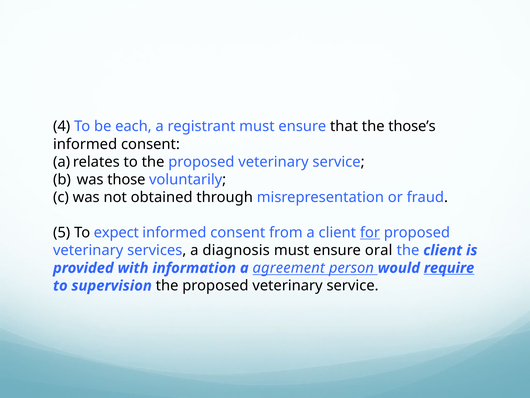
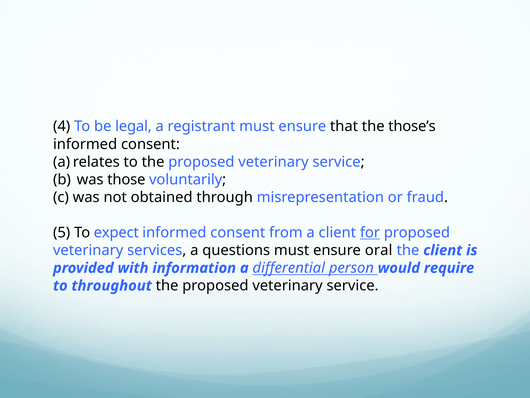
each: each -> legal (133, 126)
diagnosis: diagnosis -> questions (236, 250)
agreement: agreement -> differential (289, 268)
require underline: present -> none (449, 268)
supervision: supervision -> throughout (112, 285)
